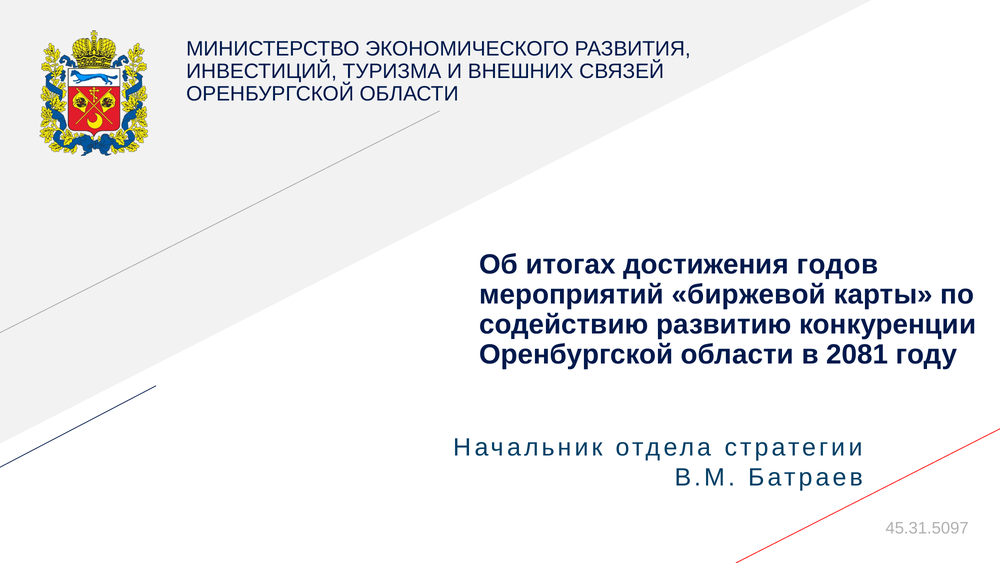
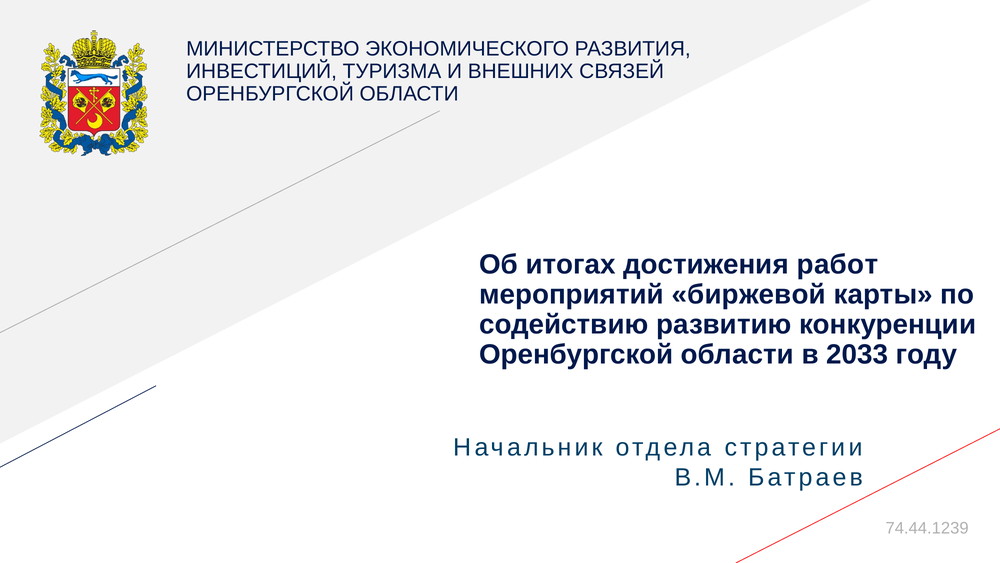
годов: годов -> работ (837, 264)
2081: 2081 -> 2033 (857, 354)
45.31.5097: 45.31.5097 -> 74.44.1239 (927, 528)
